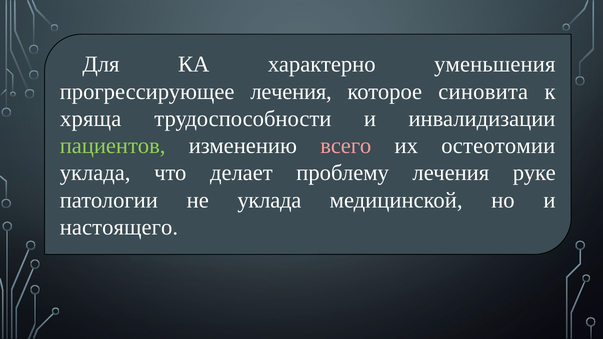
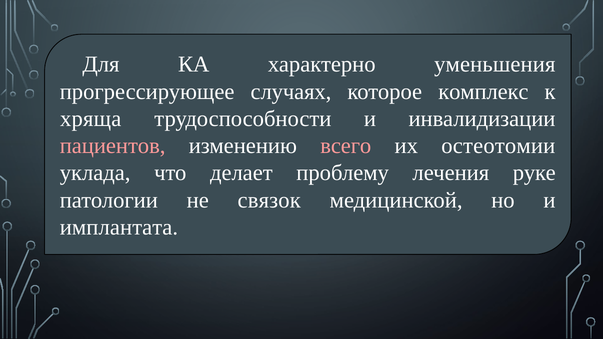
прогрессирующее лечения: лечения -> случаях (291, 92)
синовита: синовита -> комплекс (483, 92)
пациентов colour: light green -> pink (113, 146)
не уклада: уклада -> связок (269, 200)
настоящего: настоящего -> имплантата (119, 227)
